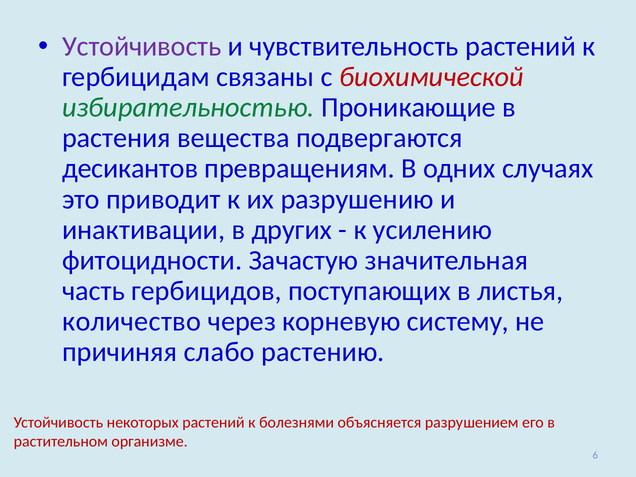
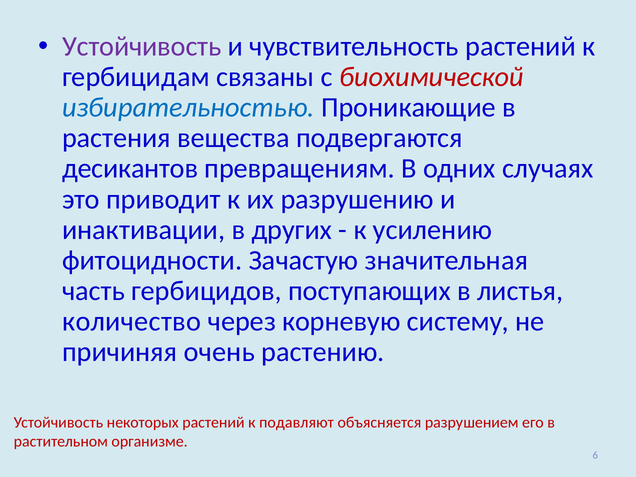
избирательностью colour: green -> blue (188, 108)
слабо: слабо -> очень (219, 352)
болезнями: болезнями -> подавляют (297, 423)
